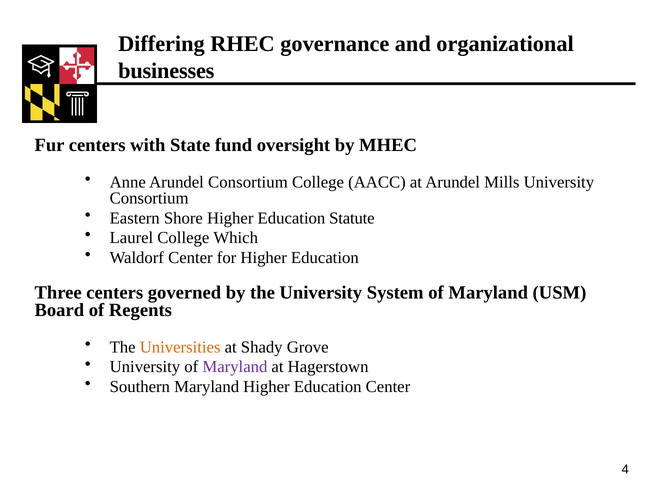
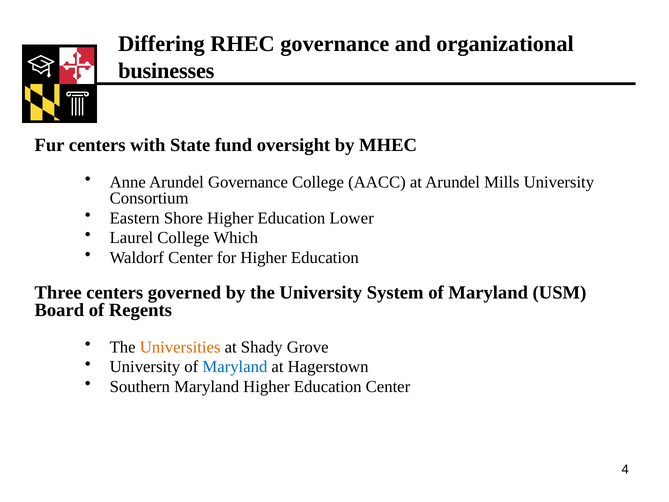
Arundel Consortium: Consortium -> Governance (248, 182)
Statute: Statute -> Lower (352, 218)
Maryland colour: purple -> blue (235, 367)
